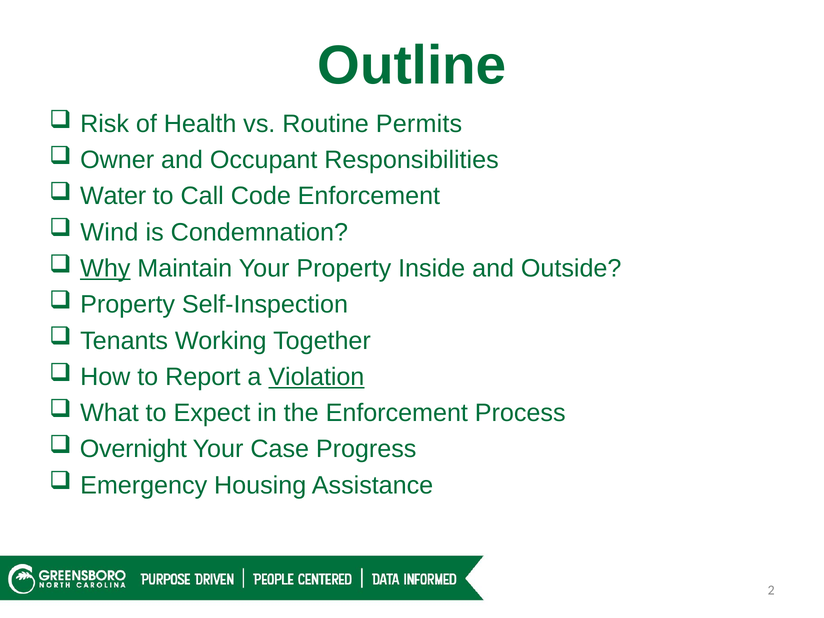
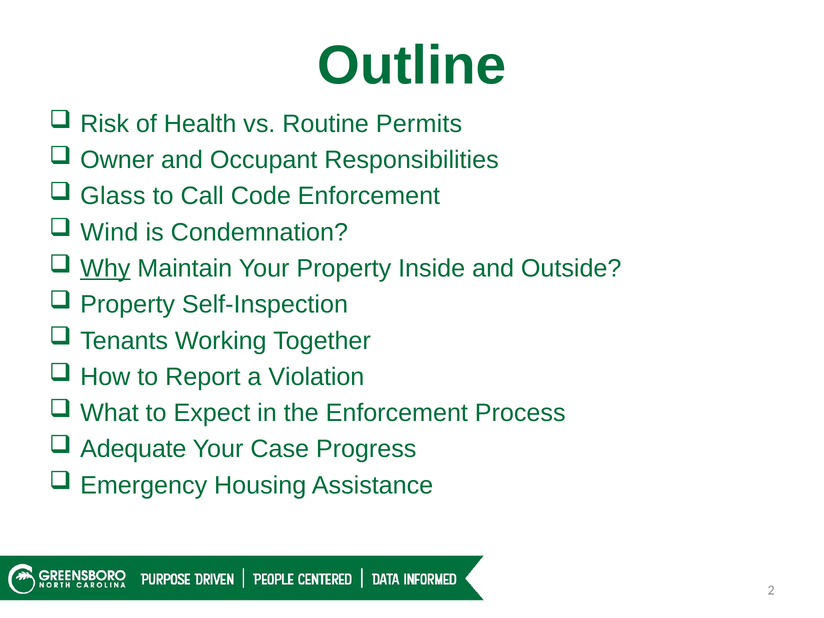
Water: Water -> Glass (113, 196)
Violation underline: present -> none (316, 377)
Overnight: Overnight -> Adequate (133, 449)
